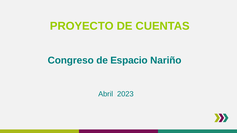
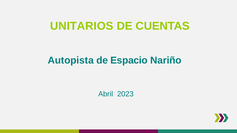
PROYECTO: PROYECTO -> UNITARIOS (82, 26)
Congreso: Congreso -> Autopista (71, 60)
